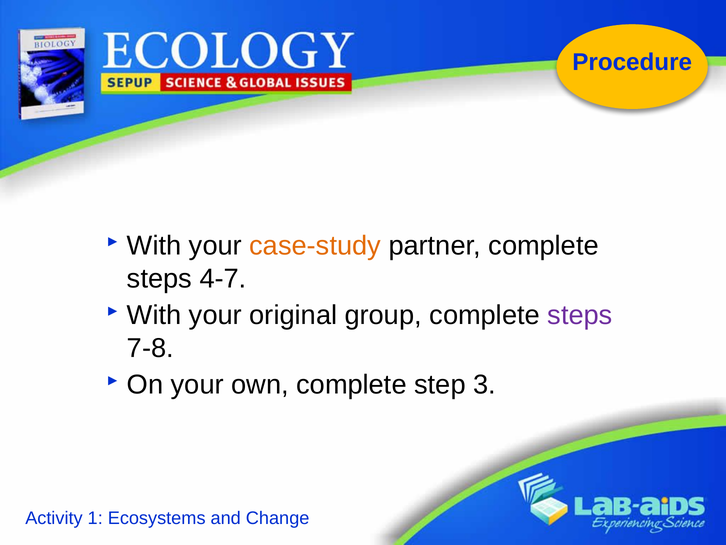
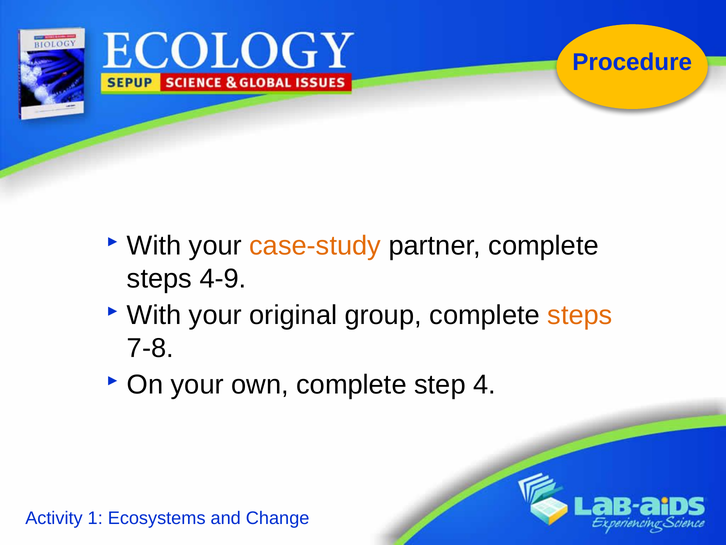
4-7: 4-7 -> 4-9 (223, 278)
steps colour: purple -> orange (580, 315)
3: 3 -> 4 (485, 385)
